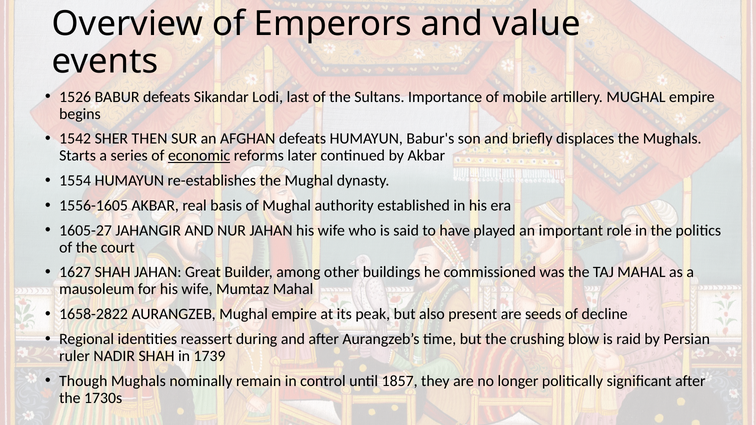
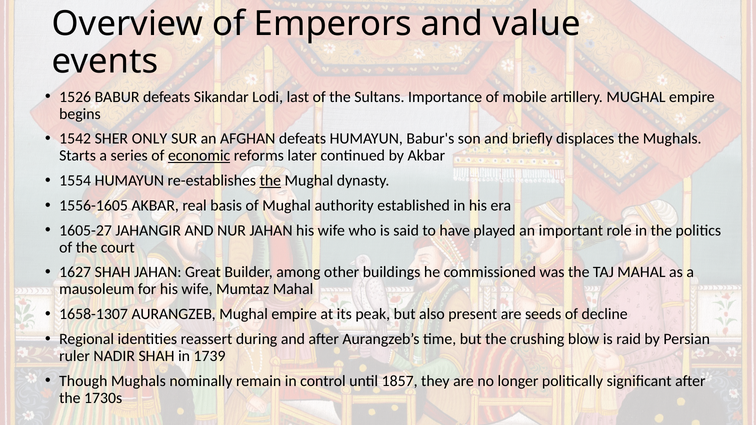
THEN: THEN -> ONLY (150, 139)
the underline: none -> present (270, 181)
1658-2822: 1658-2822 -> 1658-1307 (94, 314)
